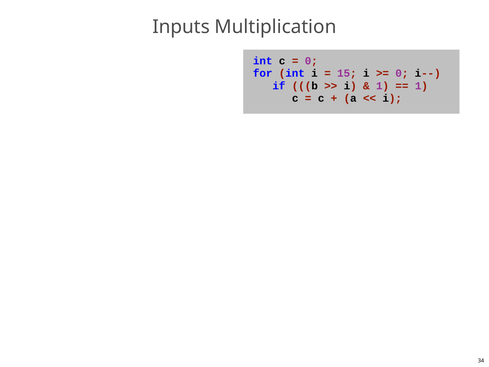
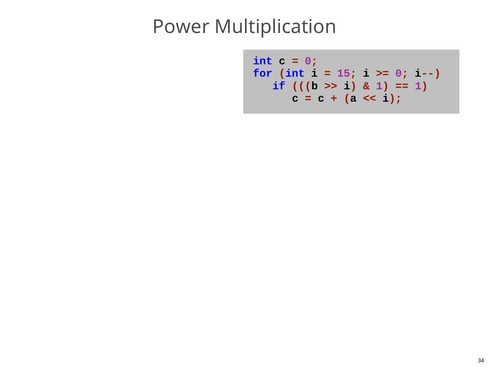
Inputs: Inputs -> Power (181, 27)
